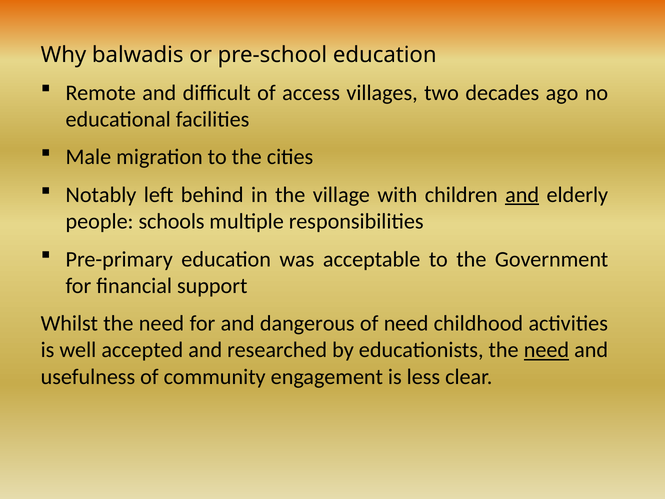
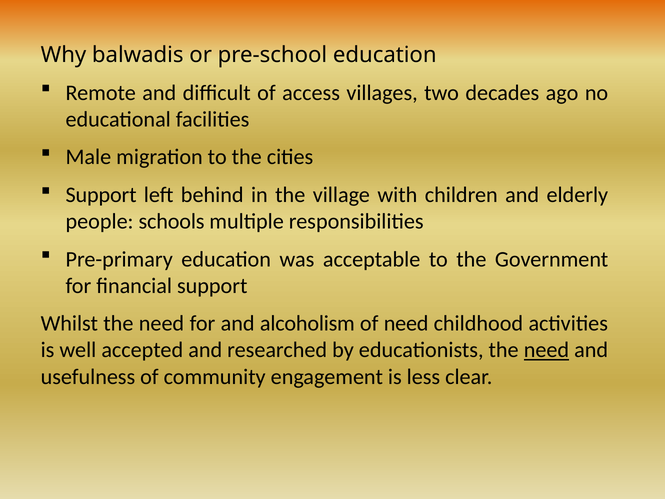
Notably: Notably -> Support (101, 195)
and underline: present -> none (522, 195)
dangerous: dangerous -> alcoholism (307, 323)
